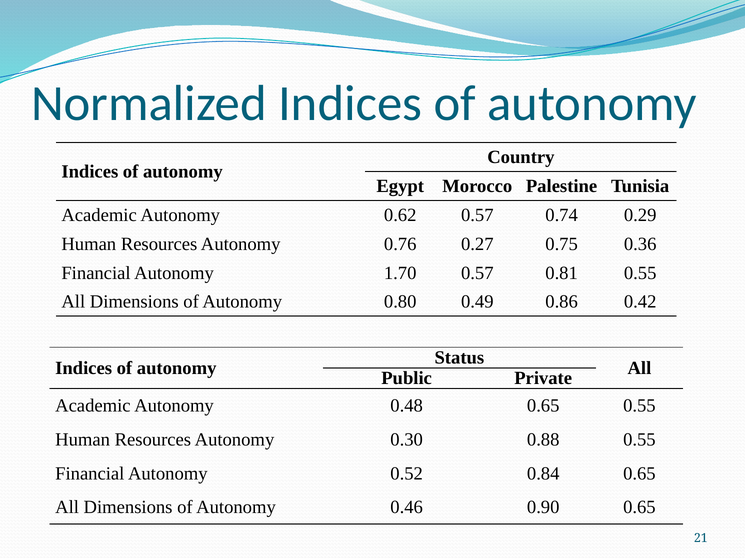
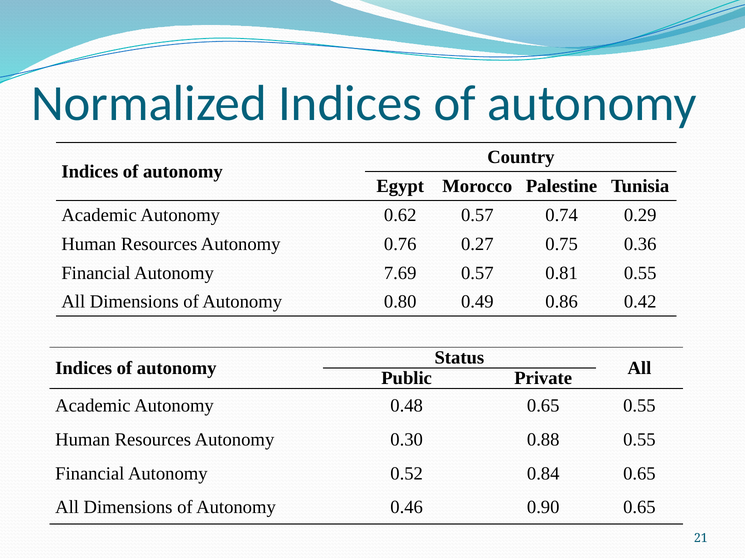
1.70: 1.70 -> 7.69 (400, 273)
